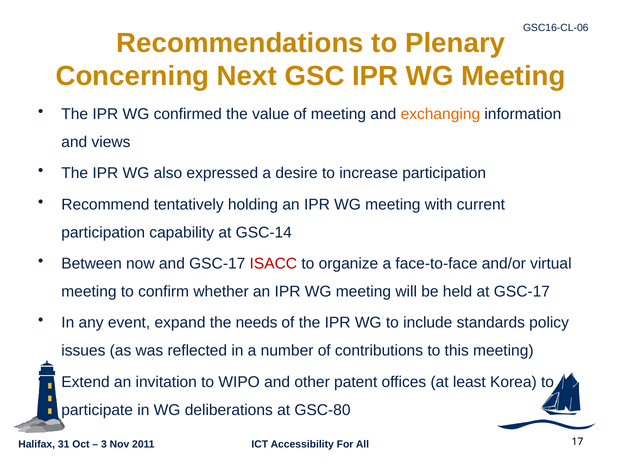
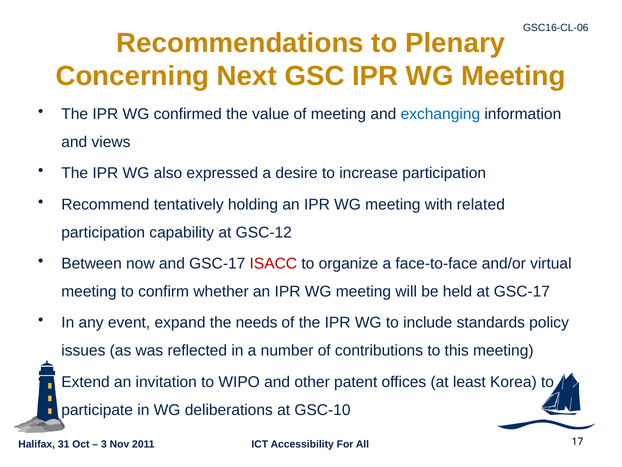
exchanging colour: orange -> blue (440, 114)
current: current -> related (481, 204)
GSC-14: GSC-14 -> GSC-12 (264, 232)
GSC-80: GSC-80 -> GSC-10 (322, 410)
